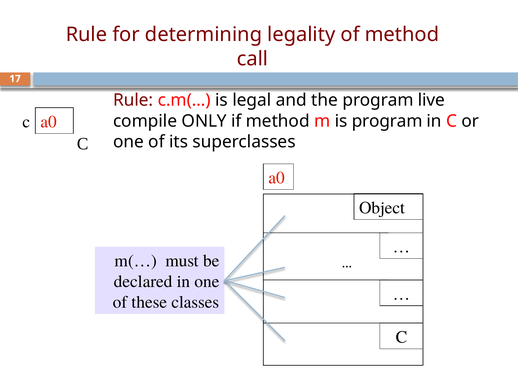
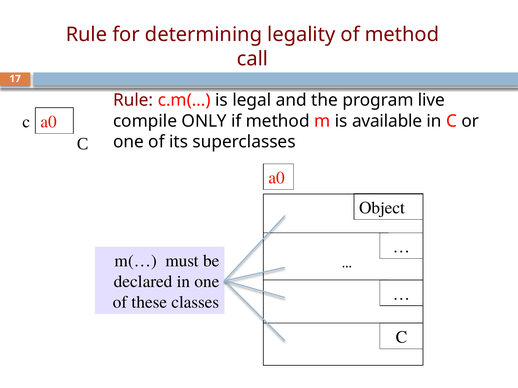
is program: program -> available (387, 121)
